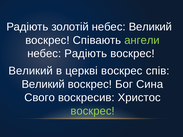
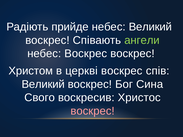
золотій: золотій -> прийде (70, 27)
небес Радіють: Радіють -> Воскрес (86, 54)
Великий: Великий -> Христом (31, 71)
воскрес colour: light green -> pink (93, 111)
